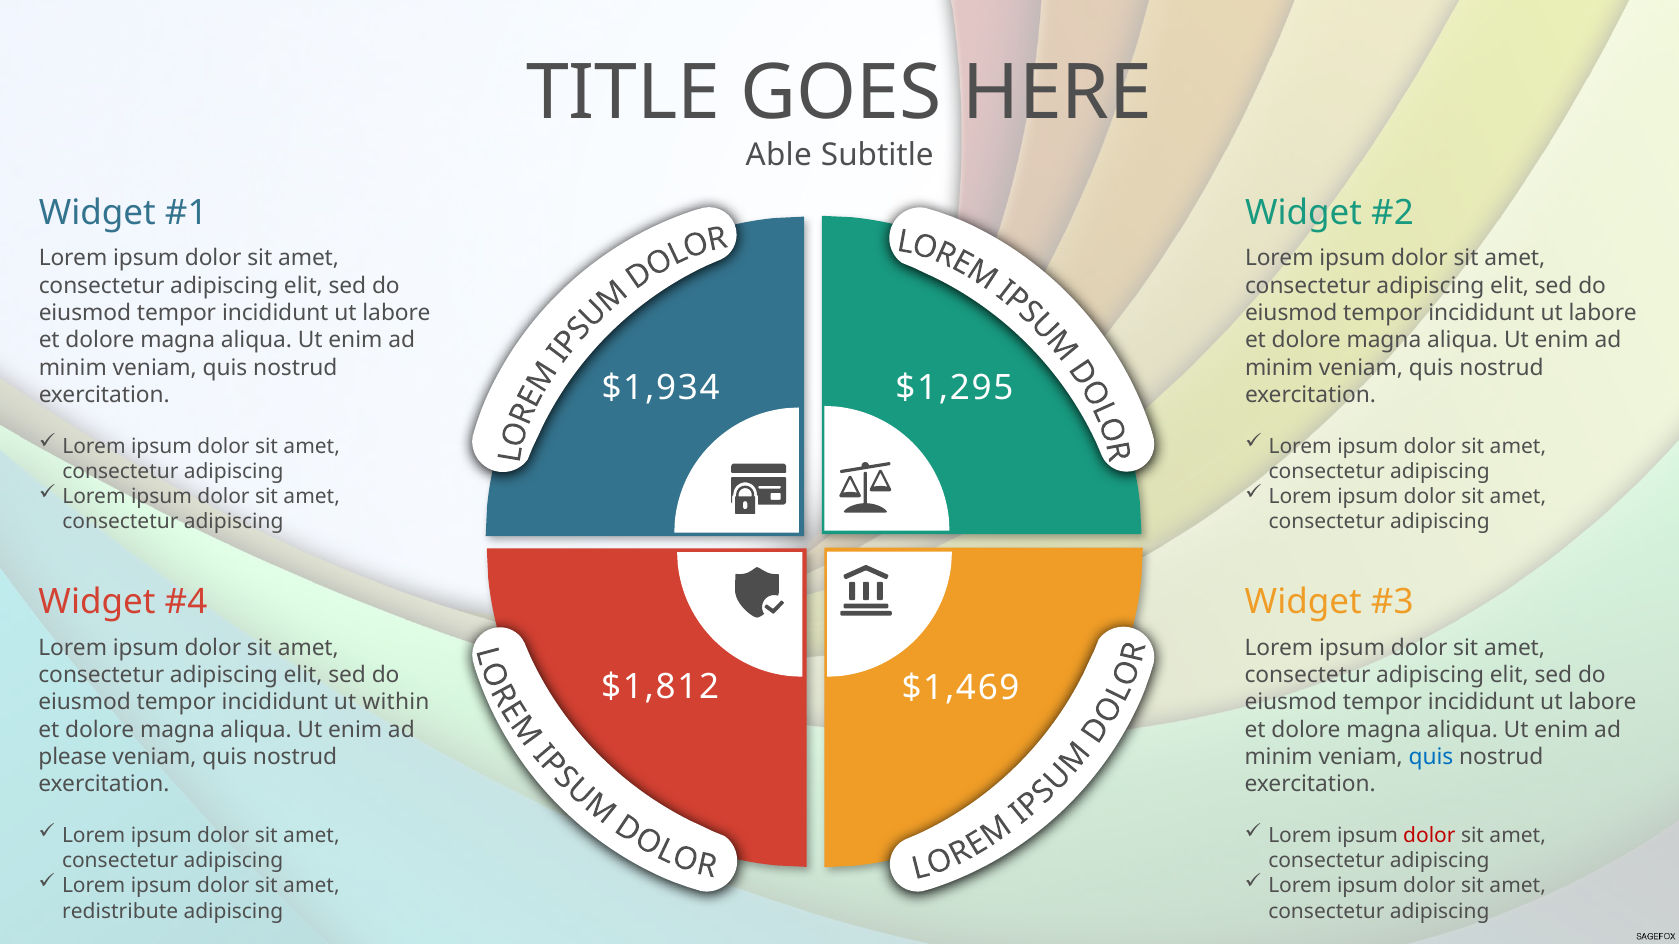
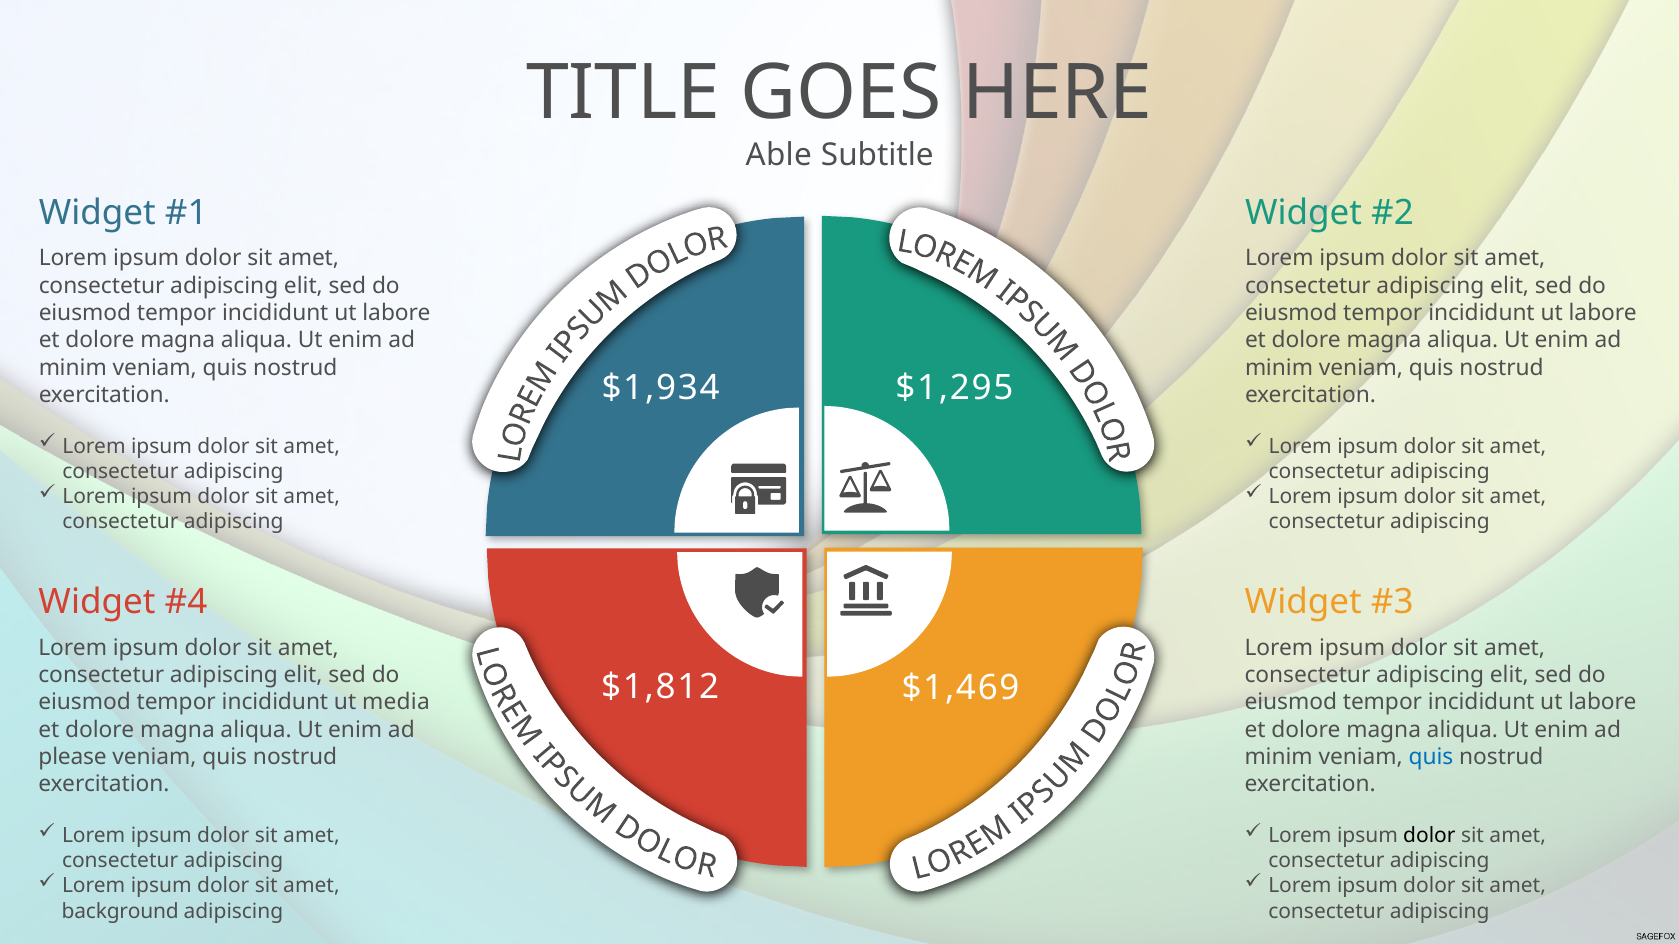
within: within -> media (396, 703)
dolor colour: red -> black (1429, 836)
redistribute: redistribute -> background (120, 912)
